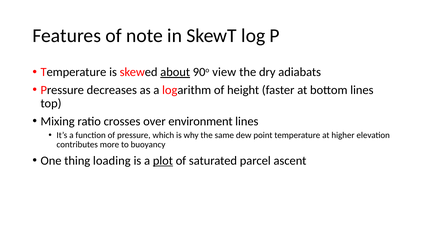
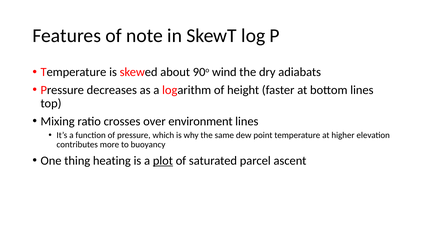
about underline: present -> none (175, 72)
view: view -> wind (224, 72)
loading: loading -> heating (112, 161)
